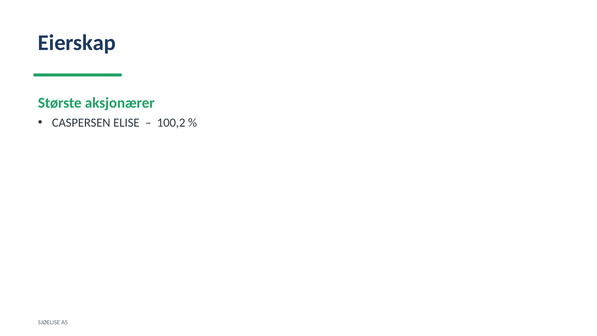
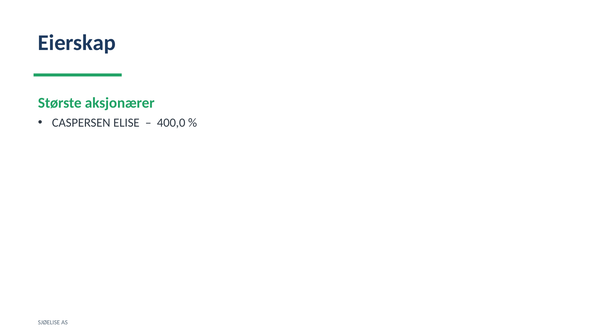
100,2: 100,2 -> 400,0 (171, 123)
